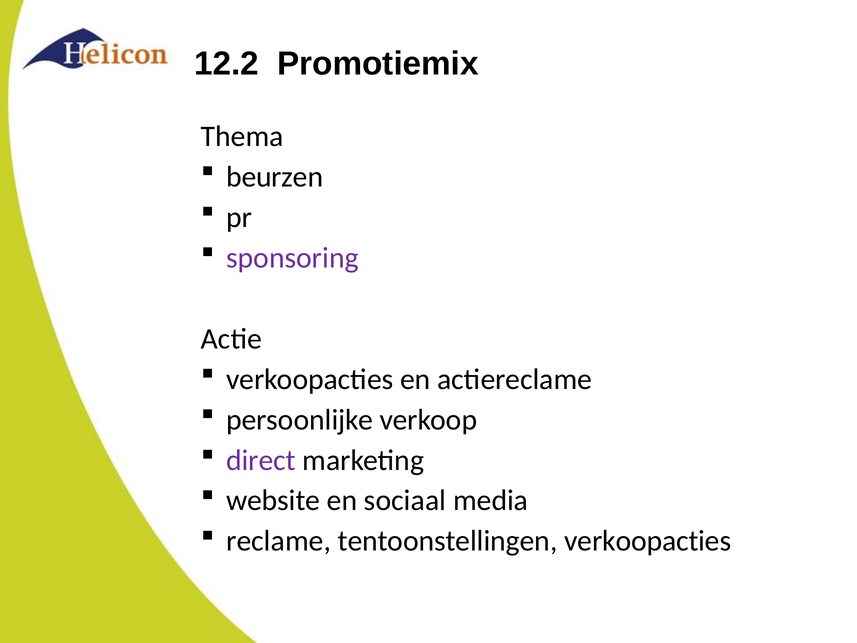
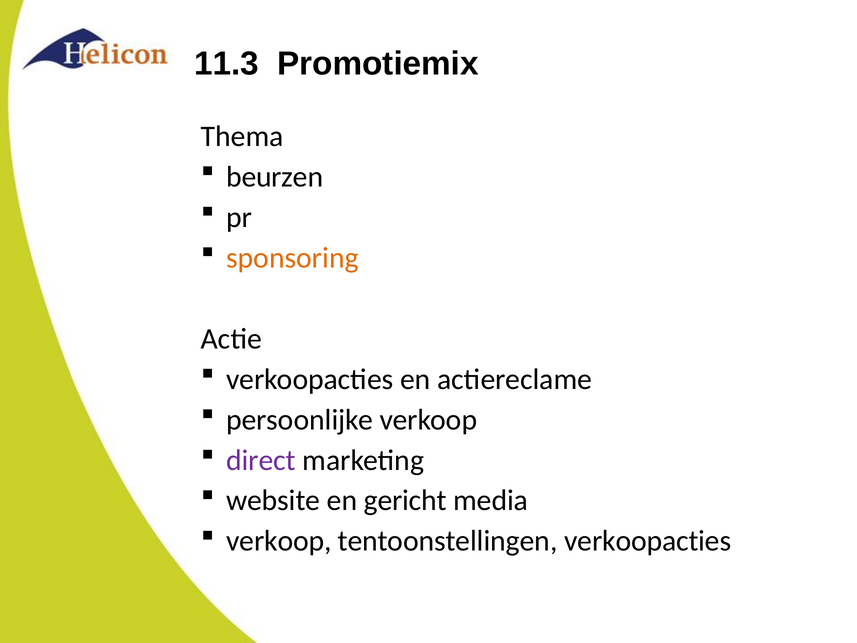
12.2: 12.2 -> 11.3 (226, 64)
sponsoring colour: purple -> orange (292, 258)
sociaal: sociaal -> gericht (405, 500)
reclame: reclame -> verkoop (279, 541)
